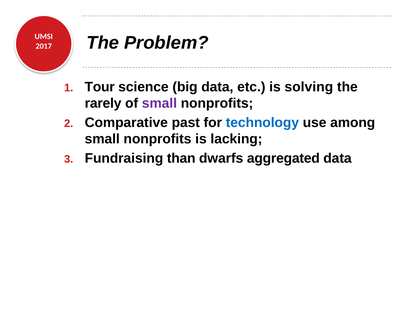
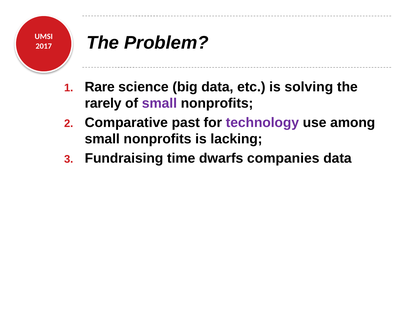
Tour: Tour -> Rare (100, 87)
technology colour: blue -> purple (262, 123)
than: than -> time (181, 158)
aggregated: aggregated -> companies (283, 158)
